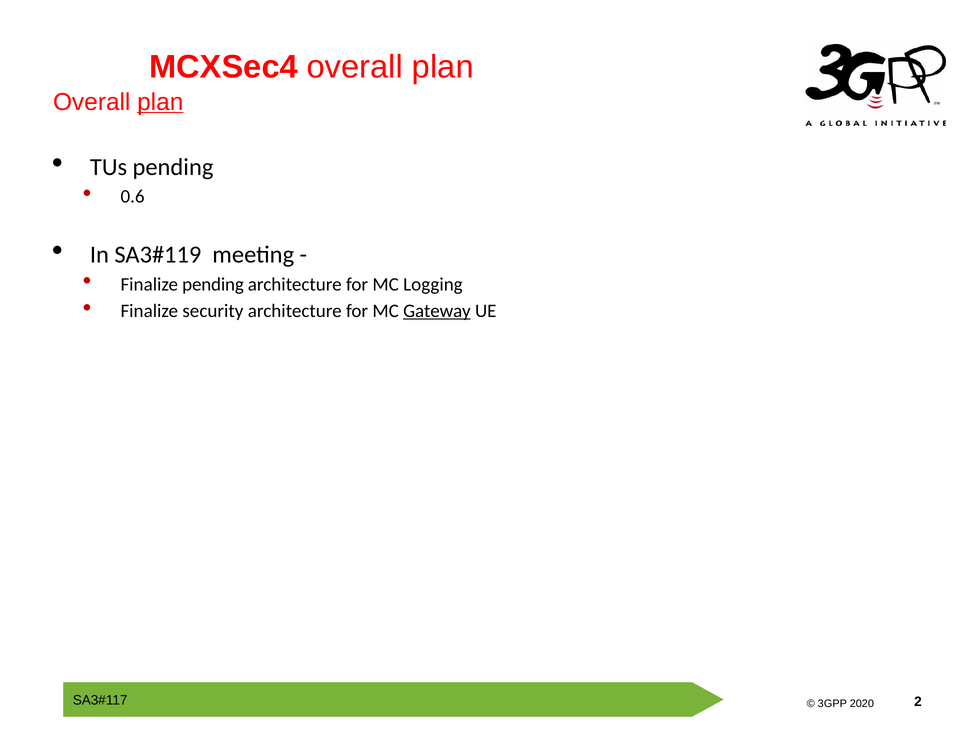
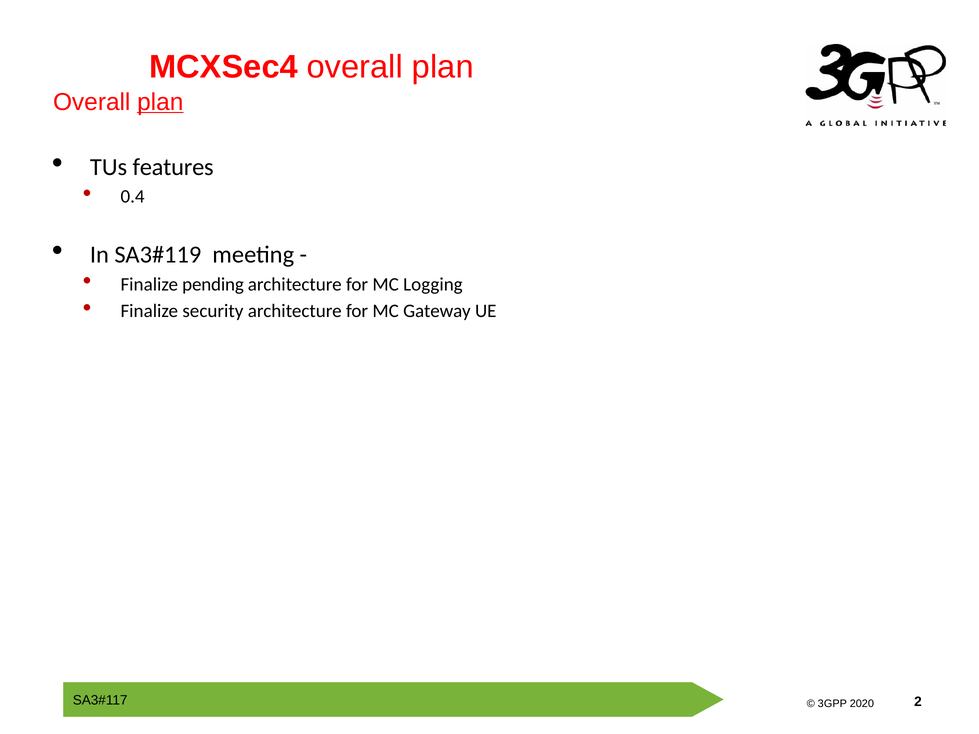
TUs pending: pending -> features (173, 167)
0.6: 0.6 -> 0.4 (133, 197)
Gateway underline: present -> none (437, 311)
